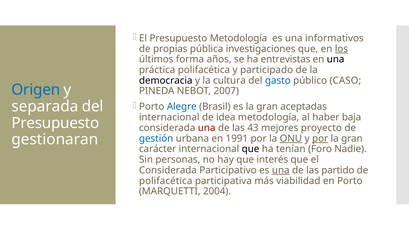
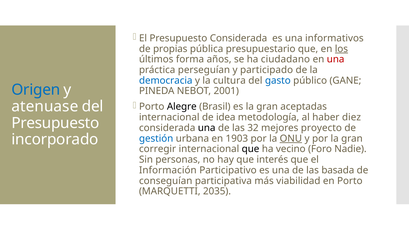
Presupuesto Metodología: Metodología -> Considerada (239, 38)
investigaciones: investigaciones -> presupuestario (261, 49)
entrevistas: entrevistas -> ciudadano (285, 59)
una colour: black -> red (336, 59)
práctica polifacética: polifacética -> perseguían (204, 70)
democracia colour: black -> blue (166, 81)
CASO: CASO -> GANE (345, 81)
2007: 2007 -> 2001 (226, 91)
Alegre colour: blue -> black (182, 107)
separada: separada -> atenuase (45, 106)
baja: baja -> diez (352, 117)
una colour: red -> black (207, 128)
43: 43 -> 32 (253, 128)
gestionaran: gestionaran -> incorporado (55, 140)
1991: 1991 -> 1903 (237, 139)
por underline: present -> none (320, 139)
carácter: carácter -> corregir (158, 149)
tenían: tenían -> vecino (291, 149)
Considerada: Considerada -> Información (168, 170)
una underline: present -> none (281, 170)
partido: partido -> basada (338, 170)
polifacética: polifacética -> conseguían (166, 181)
2004: 2004 -> 2035 (217, 191)
